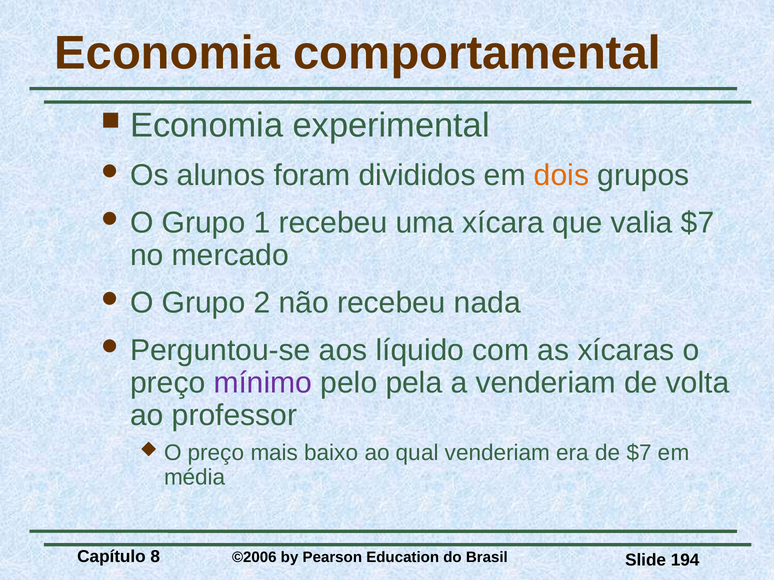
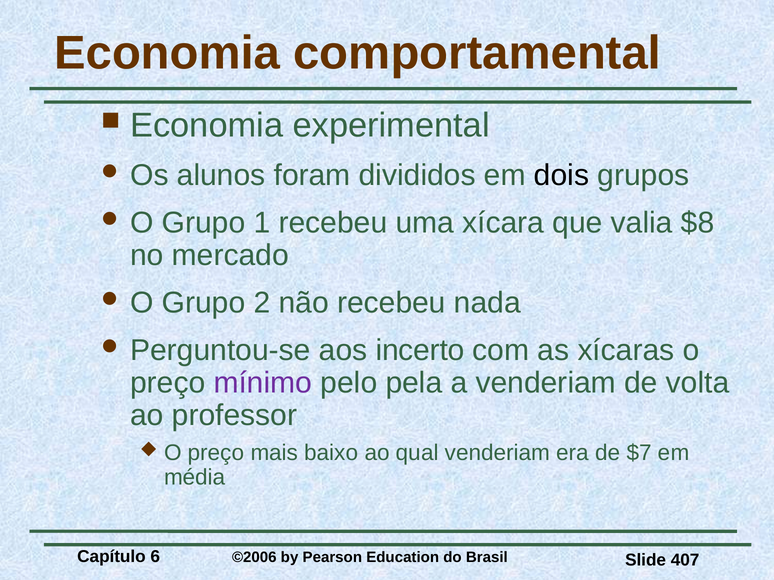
dois colour: orange -> black (562, 176)
valia $7: $7 -> $8 (698, 223)
líquido: líquido -> incerto (420, 351)
8: 8 -> 6 (155, 557)
194: 194 -> 407 (685, 561)
